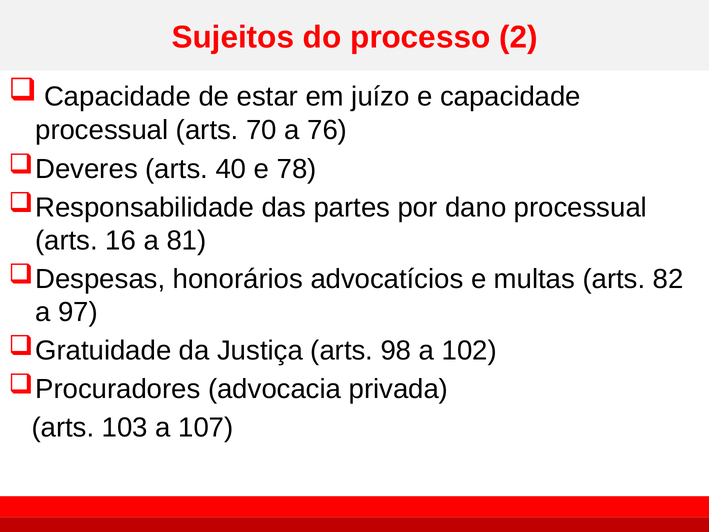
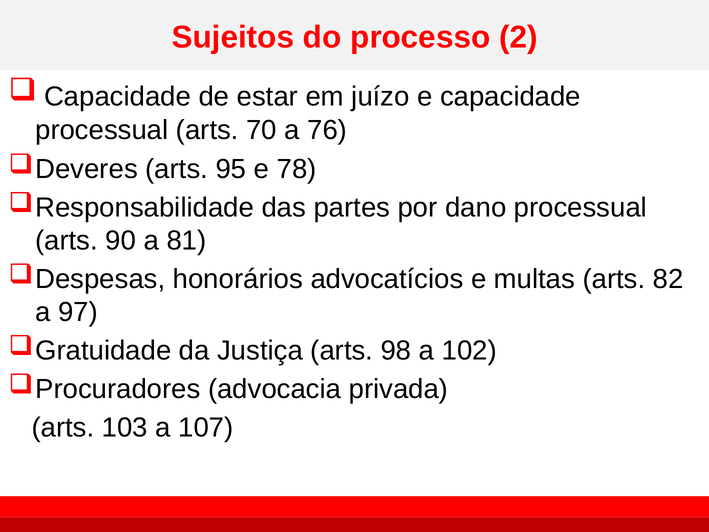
40: 40 -> 95 (231, 169)
16: 16 -> 90 (121, 240)
